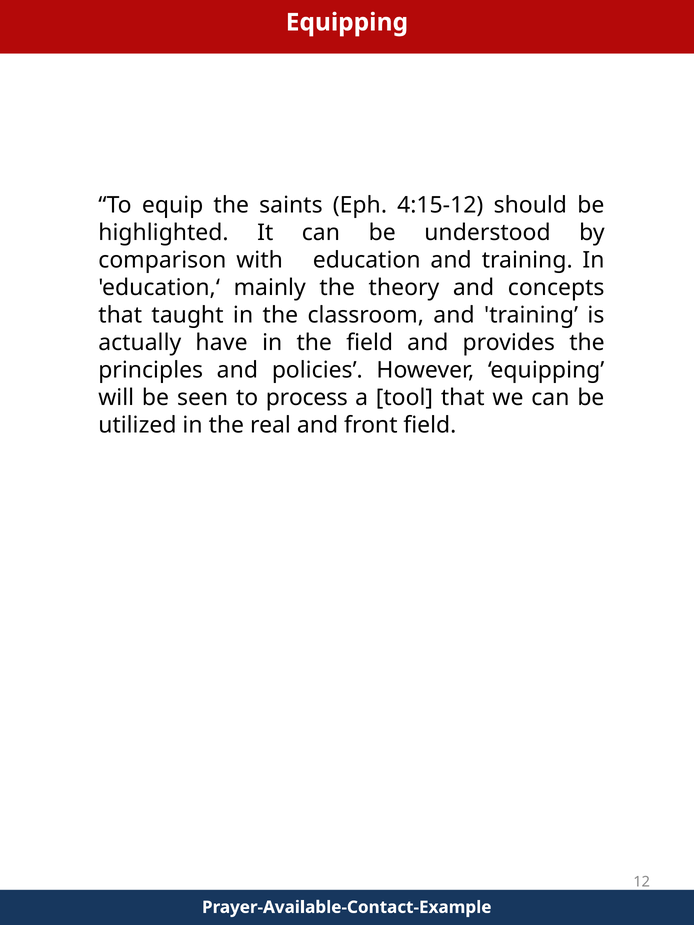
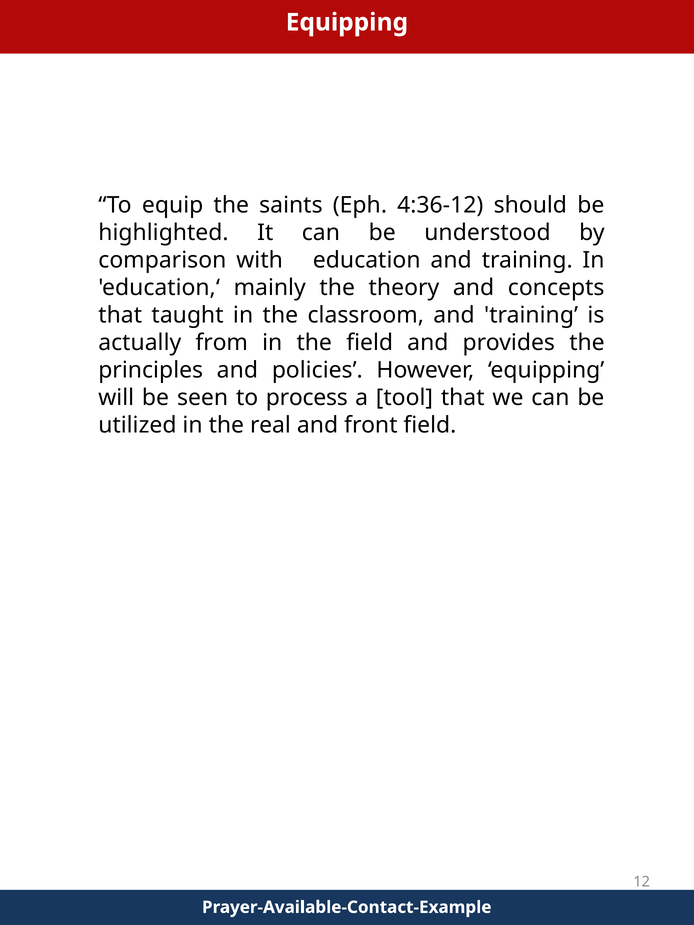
4:15-12: 4:15-12 -> 4:36-12 (440, 205)
have: have -> from (222, 343)
